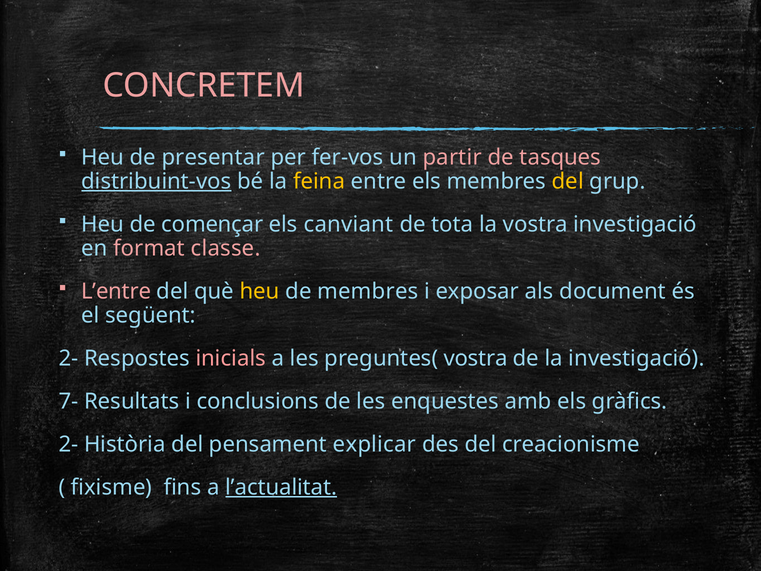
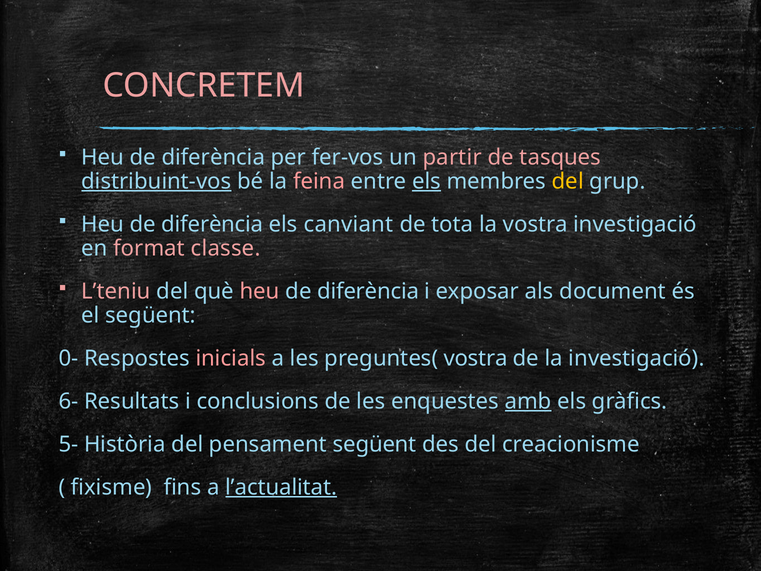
presentar: presentar -> diferència (213, 157)
feina colour: yellow -> pink (319, 181)
els underline: none -> present (426, 181)
començar: començar -> diferència (212, 224)
L’entre: L’entre -> L’teniu (116, 291)
heu colour: yellow -> pink (260, 291)
membres: membres -> diferència (368, 291)
2-: 2- -> 0- (68, 358)
7-: 7- -> 6- (68, 401)
amb underline: none -> present (528, 401)
2-: 2- -> 5- (68, 444)
pensament explicar: explicar -> següent (375, 444)
